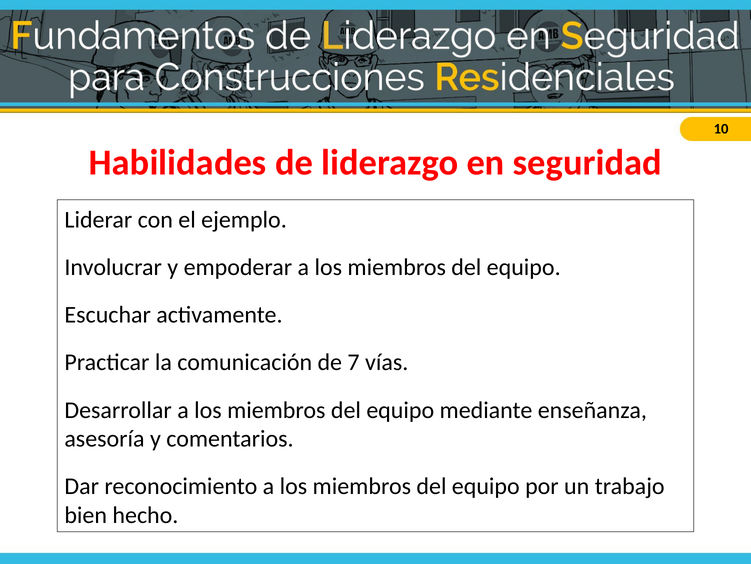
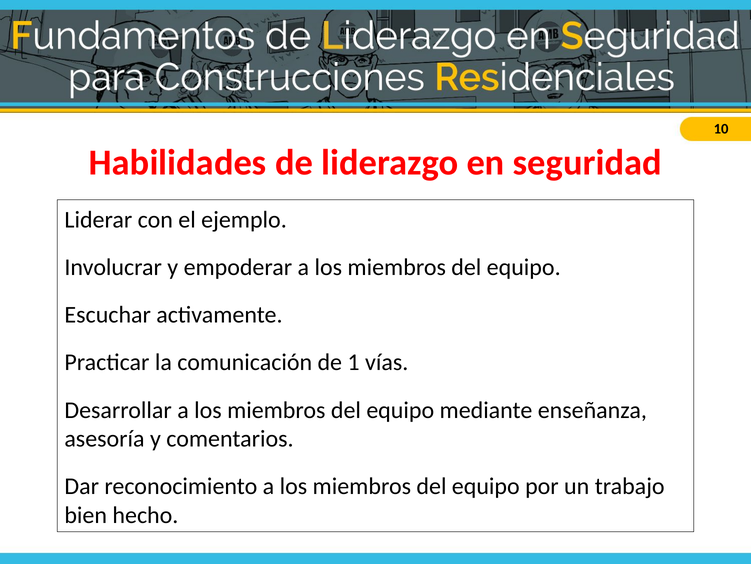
7: 7 -> 1 (354, 362)
